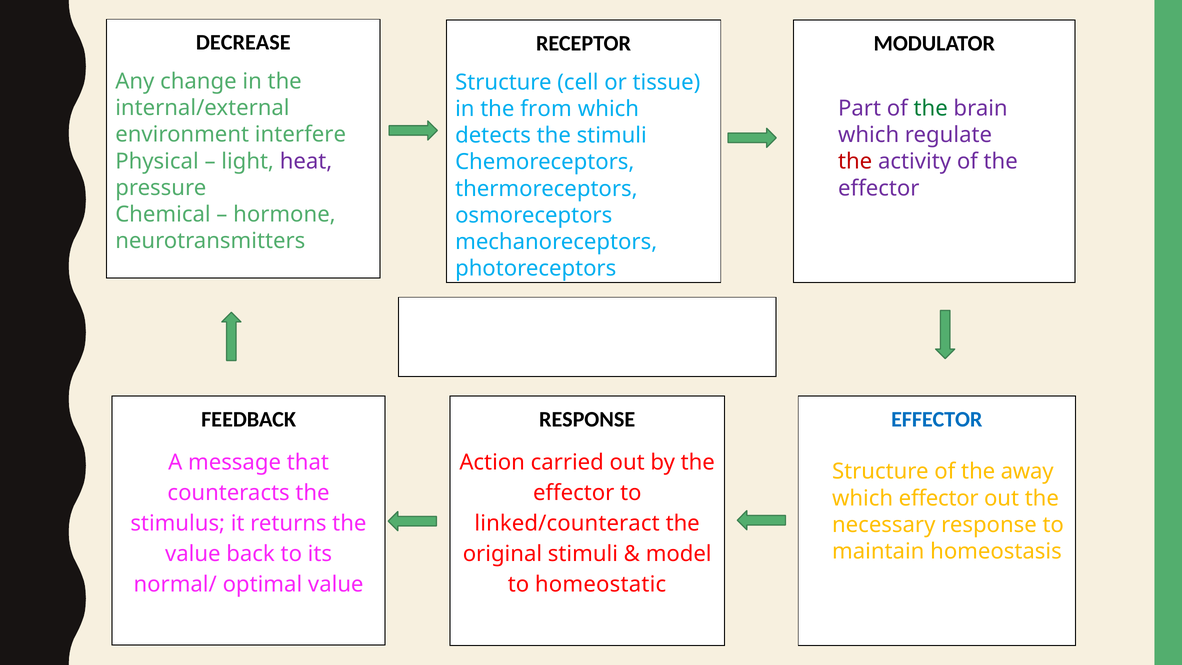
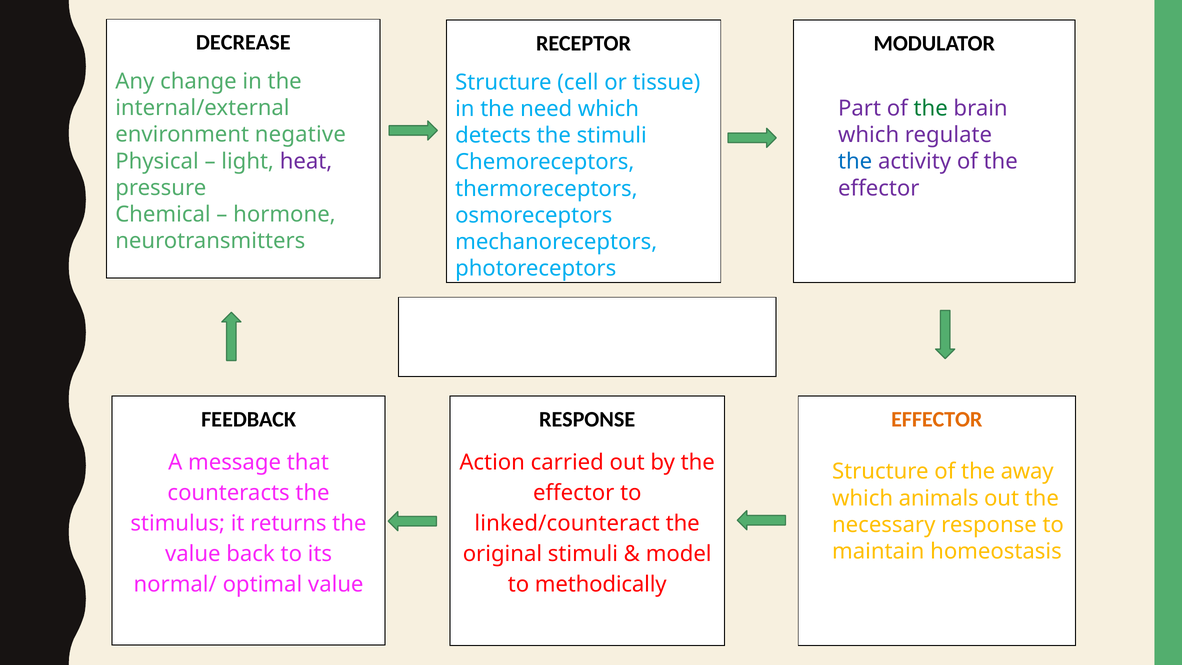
from: from -> need (546, 109)
interfere: interfere -> negative (300, 135)
the colour: red -> blue (855, 162)
EFFECTOR colour: blue -> orange (937, 419)
which effector: effector -> animals (939, 498)
homeostatic: homeostatic -> methodically (601, 584)
